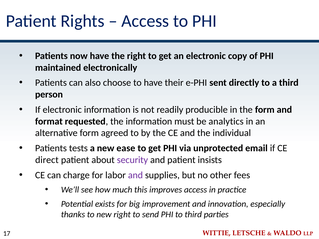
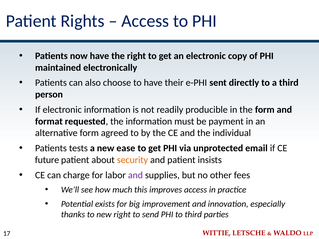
analytics: analytics -> payment (226, 121)
direct: direct -> future (47, 160)
security colour: purple -> orange (132, 160)
